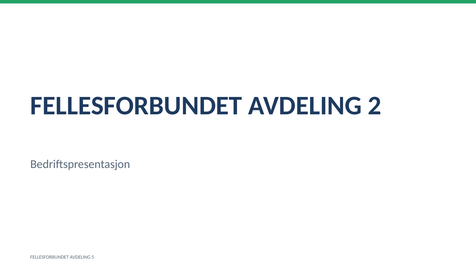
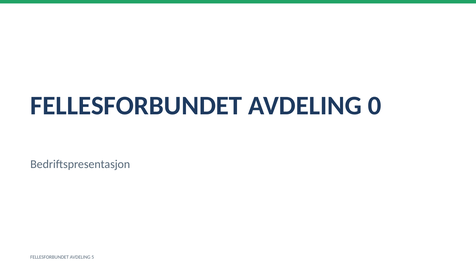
2: 2 -> 0 (375, 106)
